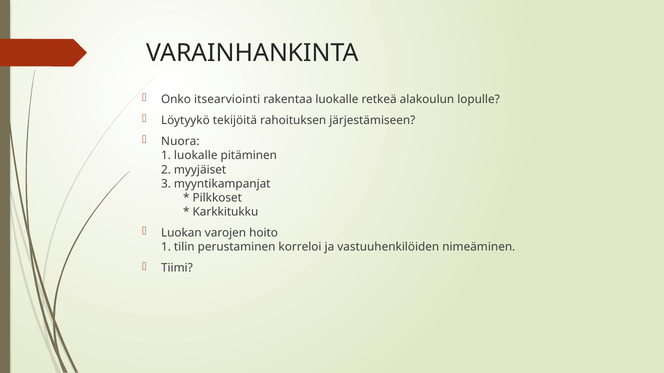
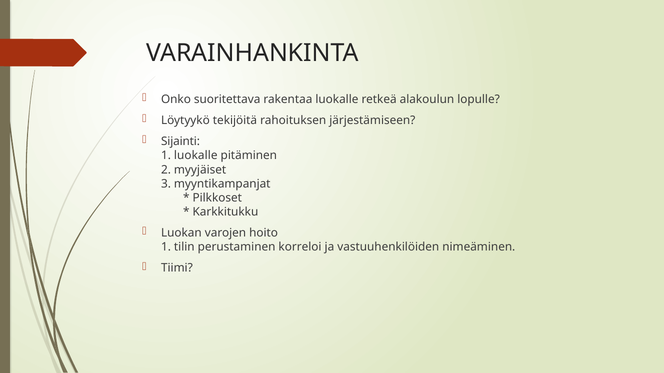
itsearviointi: itsearviointi -> suoritettava (227, 100)
Nuora: Nuora -> Sijainti (180, 142)
